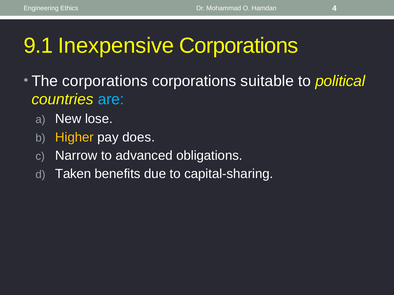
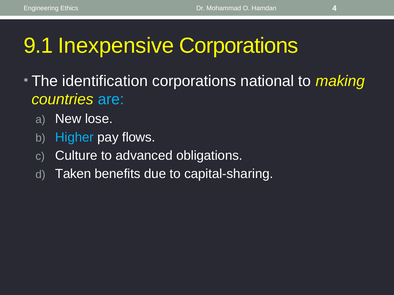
The corporations: corporations -> identification (105, 81)
suitable: suitable -> national (267, 81)
political: political -> making (340, 81)
Higher colour: yellow -> light blue (74, 137)
does: does -> flows (139, 137)
Narrow: Narrow -> Culture (76, 156)
